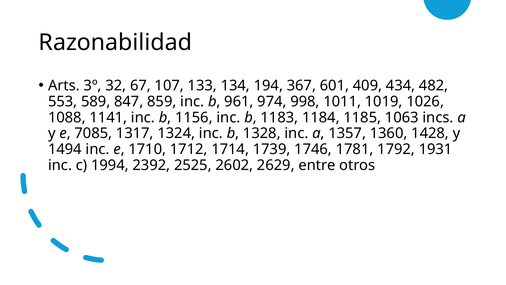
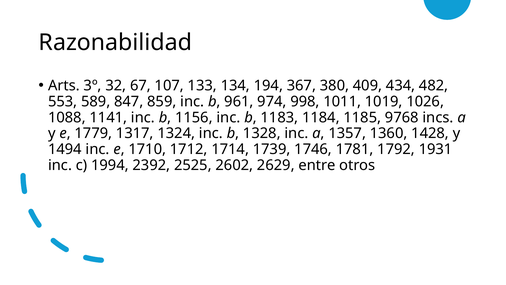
601: 601 -> 380 (334, 86)
1063: 1063 -> 9768 (402, 117)
7085: 7085 -> 1779 (93, 133)
